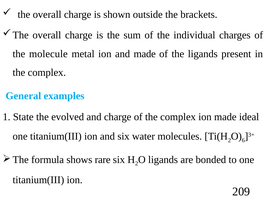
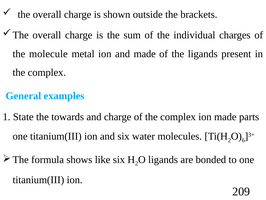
evolved: evolved -> towards (68, 117)
ideal: ideal -> parts (249, 117)
rare: rare -> like (103, 159)
